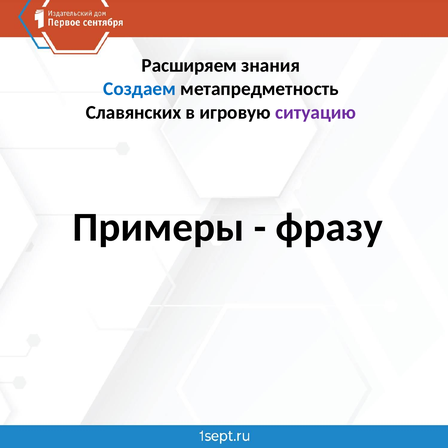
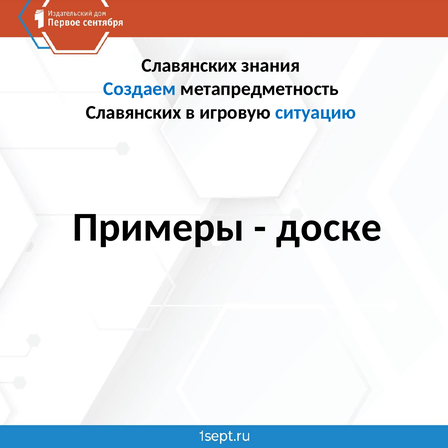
Расширяем: Расширяем -> Славянских (189, 65)
ситуацию colour: purple -> blue (316, 112)
фразу: фразу -> доске (329, 227)
